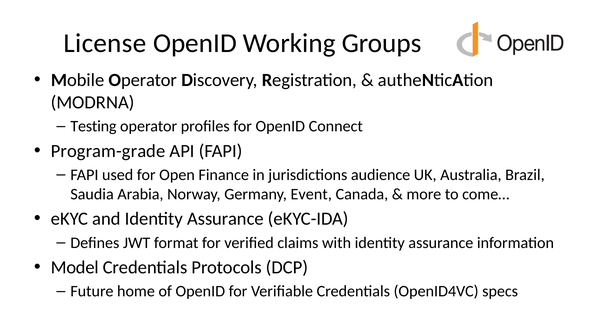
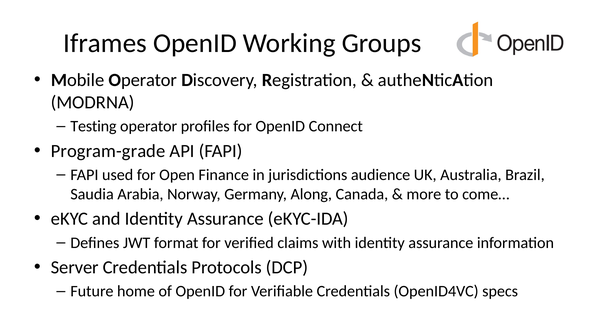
License: License -> Iframes (105, 43)
Event: Event -> Along (311, 194)
Model: Model -> Server (75, 268)
